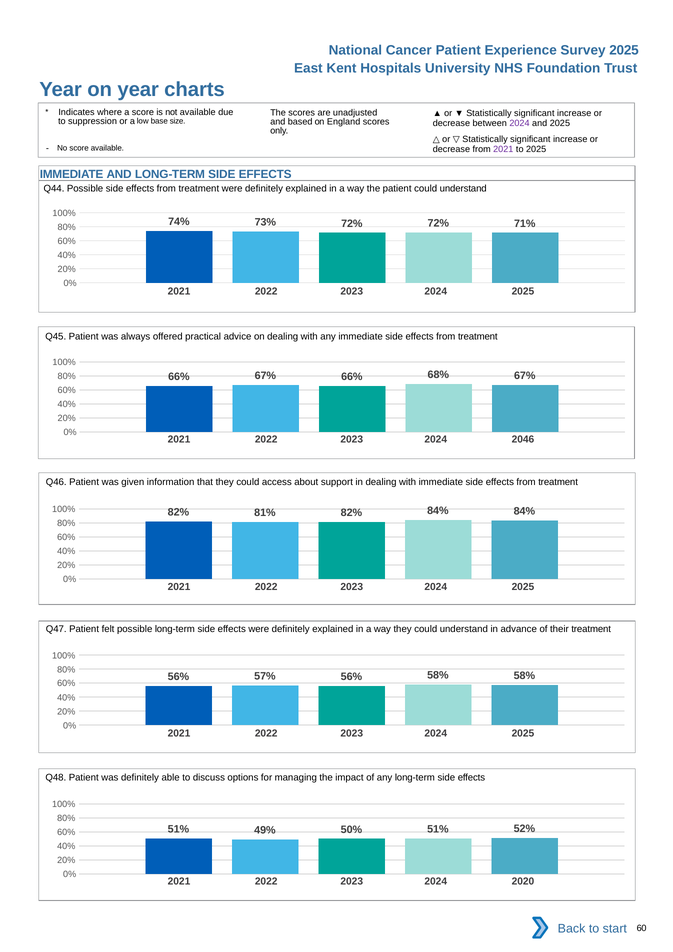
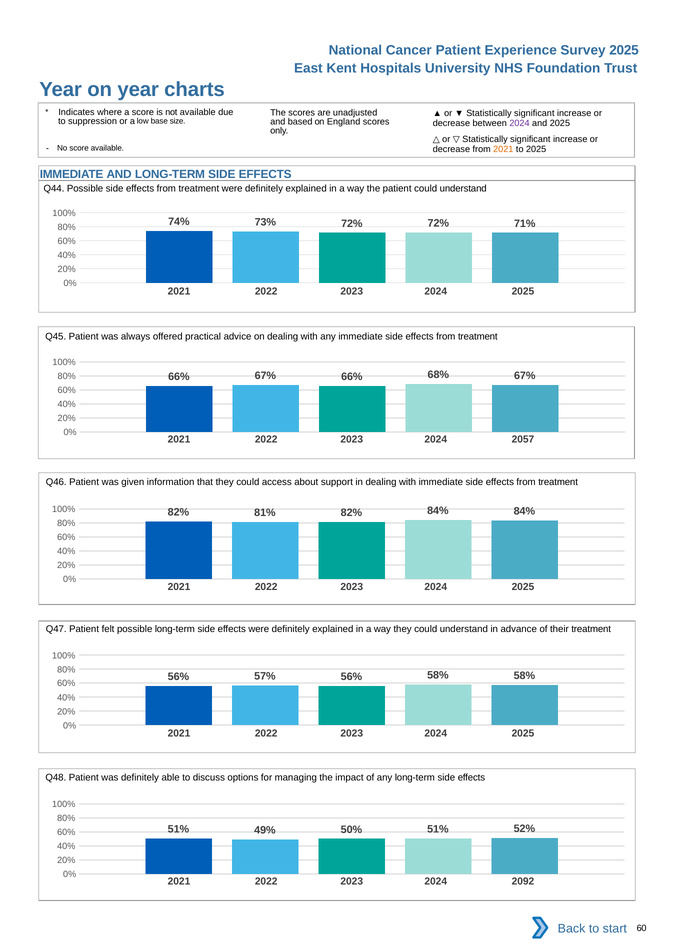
2021 colour: purple -> orange (503, 149)
2046: 2046 -> 2057 (523, 440)
2020: 2020 -> 2092 (523, 882)
